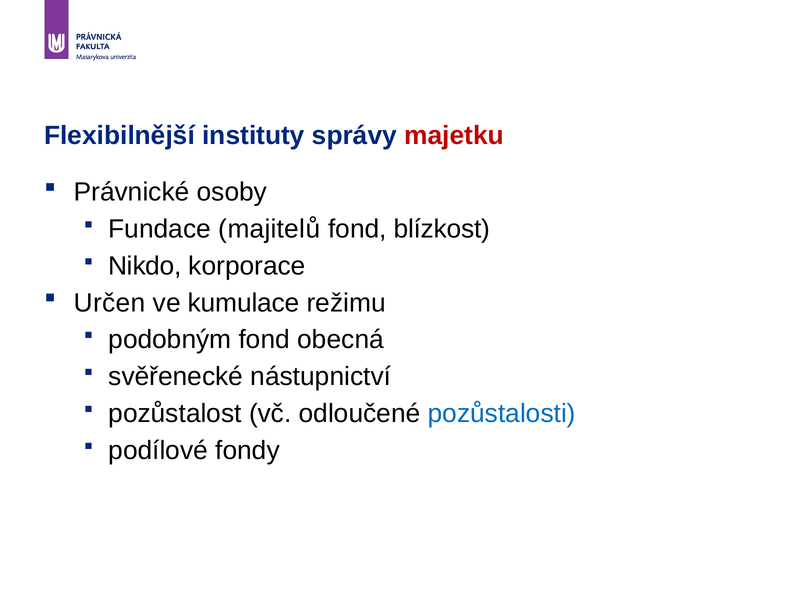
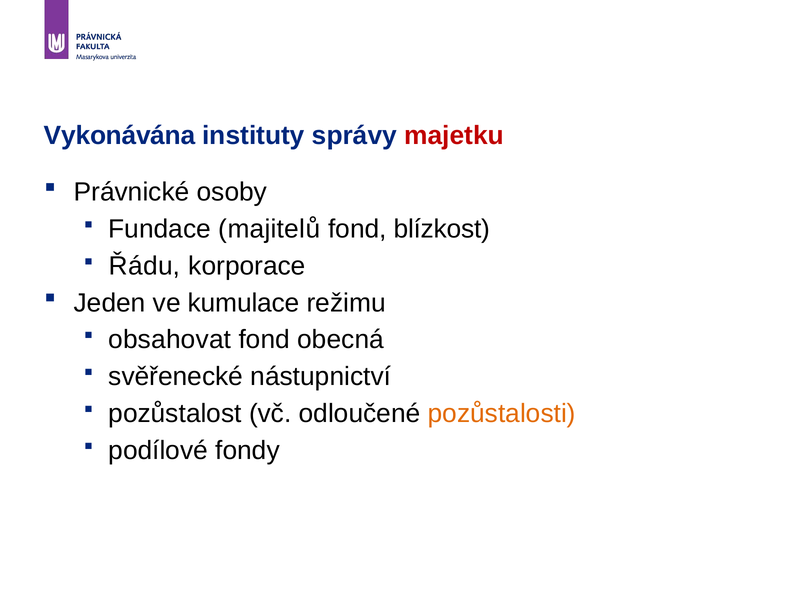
Flexibilnější: Flexibilnější -> Vykonávána (120, 135)
Nikdo: Nikdo -> Řádu (145, 266)
Určen: Určen -> Jeden (110, 303)
podobným: podobným -> obsahovat (170, 340)
pozůstalosti colour: blue -> orange (502, 414)
